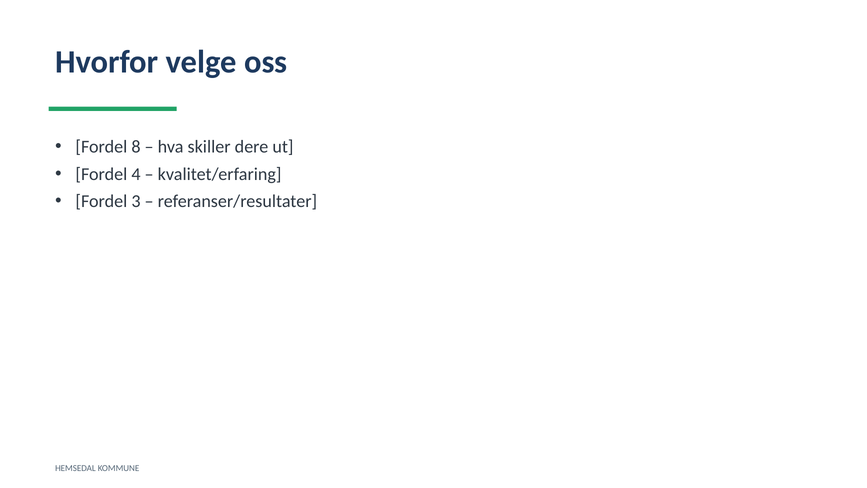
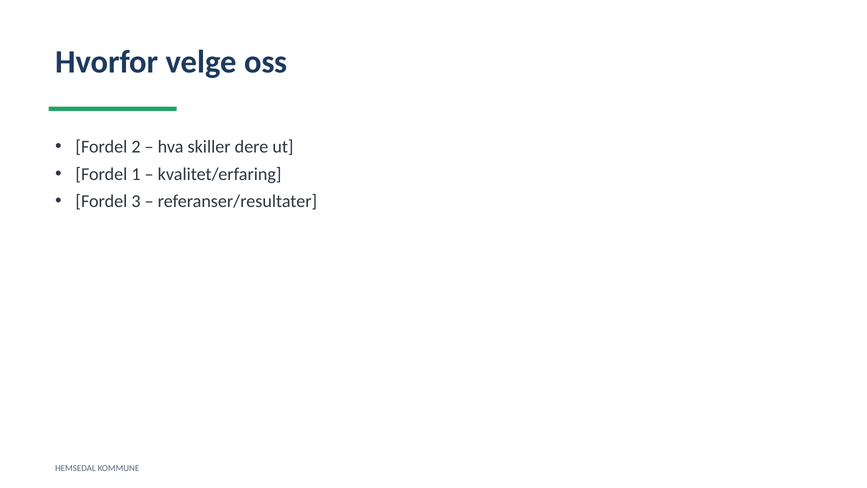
8: 8 -> 2 (136, 147)
4: 4 -> 1 (136, 174)
